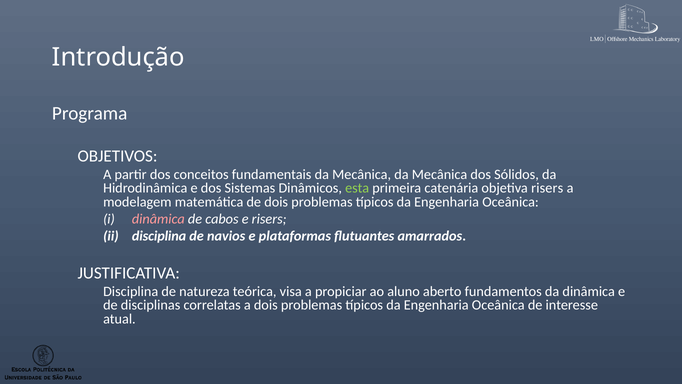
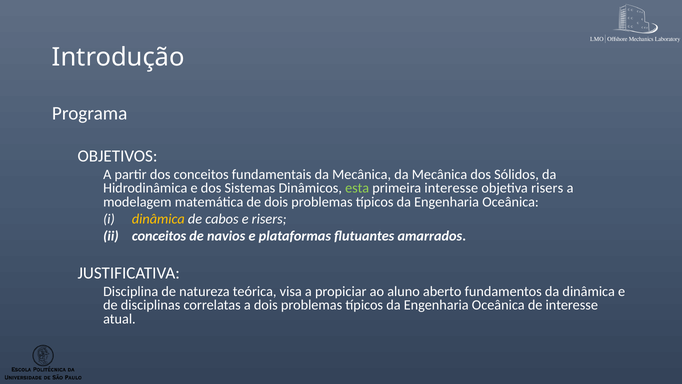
primeira catenária: catenária -> interesse (451, 188)
dinâmica colour: pink -> yellow (158, 219)
disciplina: disciplina -> conceitos (159, 236)
